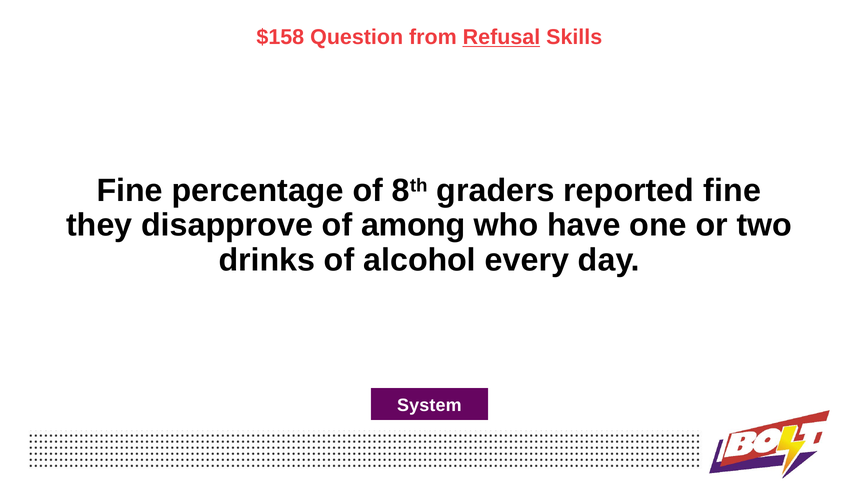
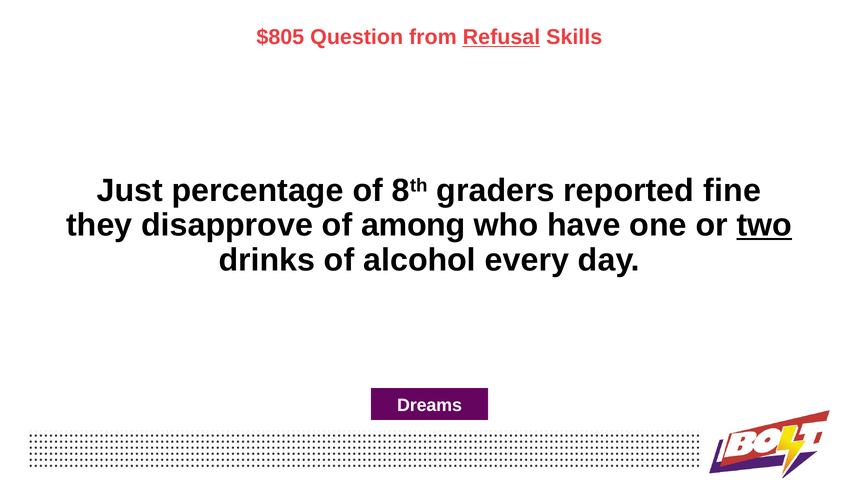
$158: $158 -> $805 (280, 37)
Fine: Fine -> Just (130, 191)
two underline: none -> present (764, 225)
System: System -> Dreams (430, 405)
